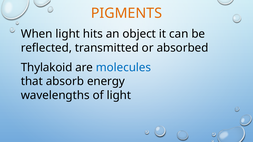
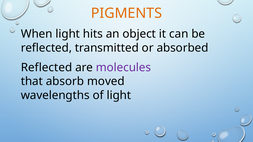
Thylakoid: Thylakoid -> Reflected (47, 68)
molecules colour: blue -> purple (123, 68)
energy: energy -> moved (106, 82)
